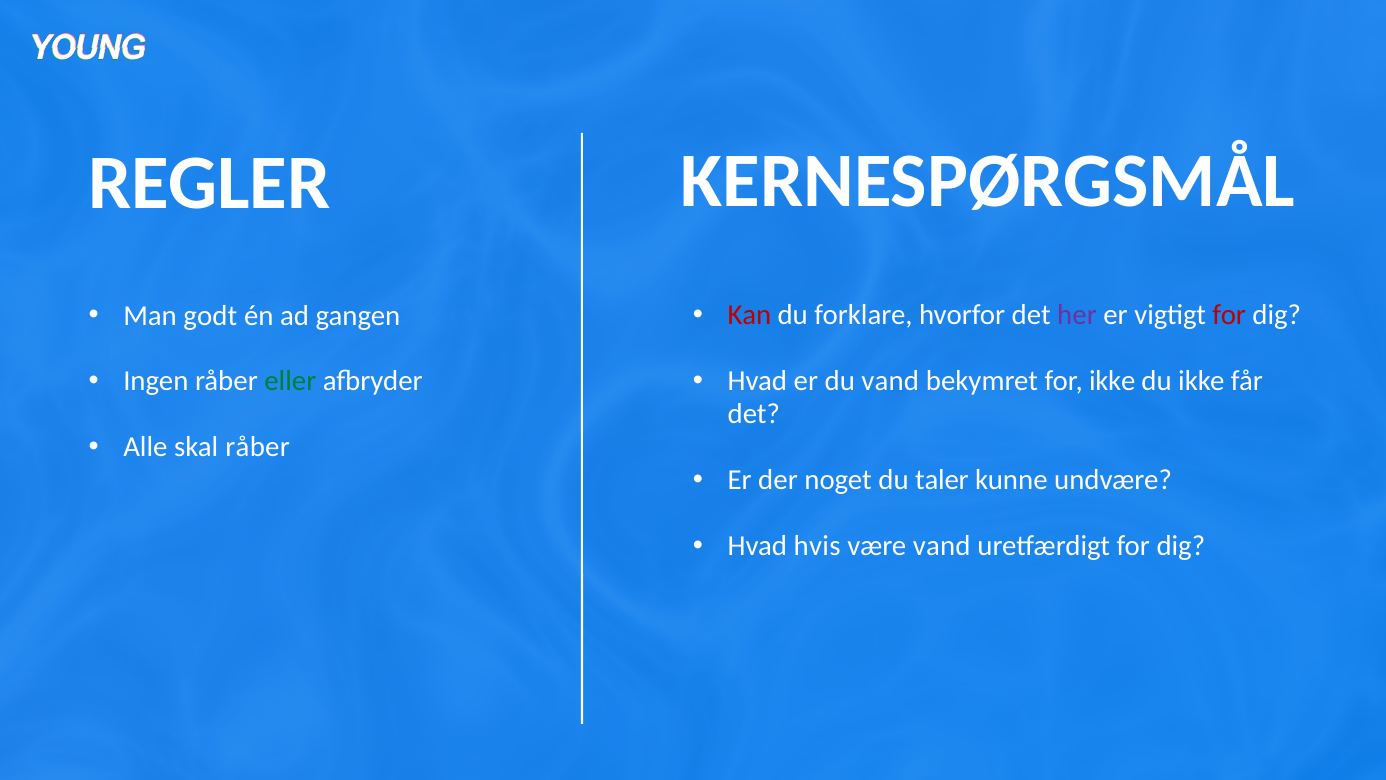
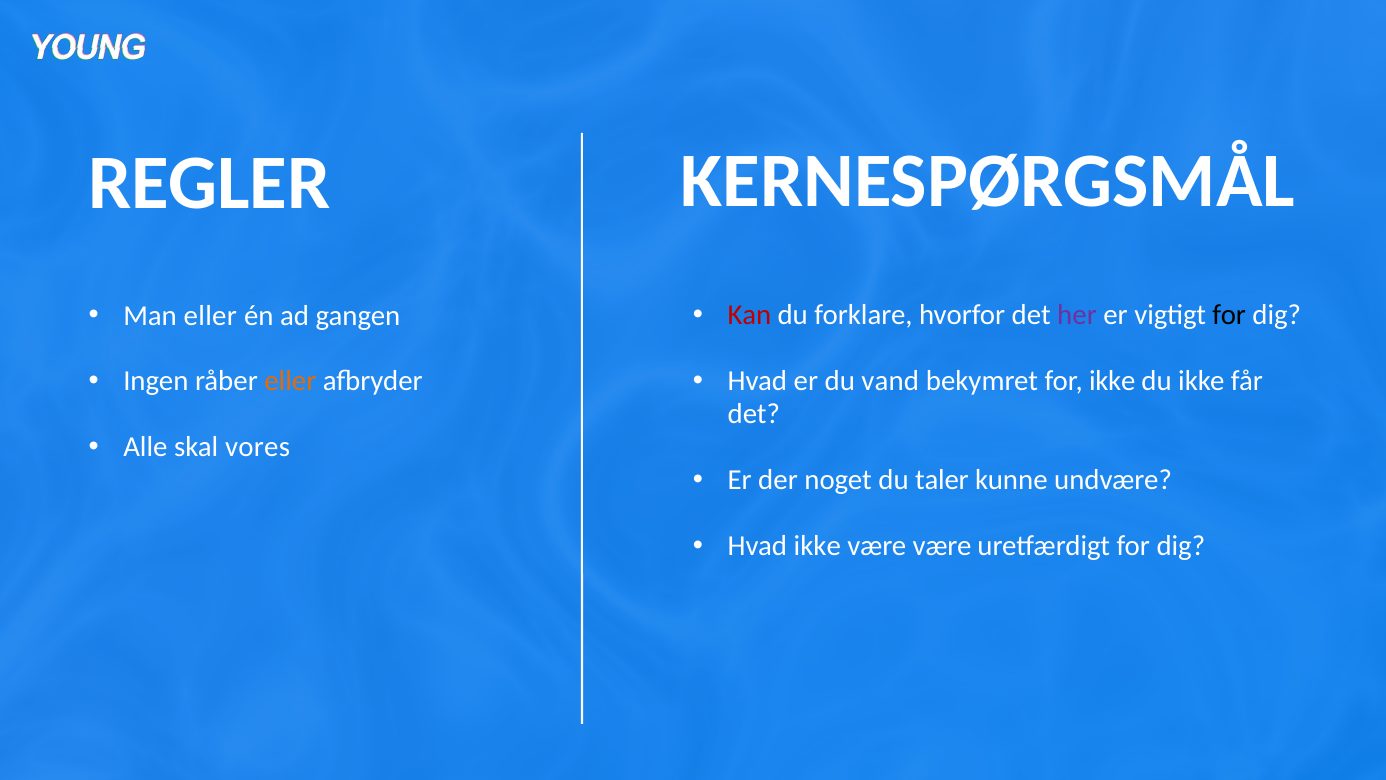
Man godt: godt -> eller (210, 315)
for colour: red -> black (1229, 315)
eller colour: green -> orange (290, 381)
skal råber: råber -> vores (258, 447)
Hvad hvis: hvis -> ikke (817, 546)
være vand: vand -> være (942, 546)
